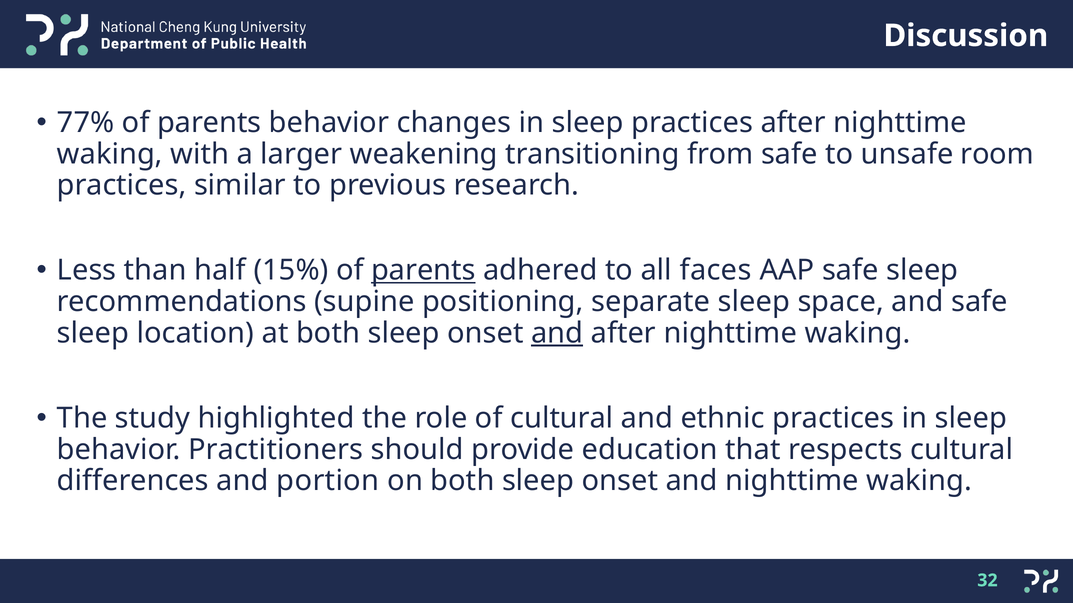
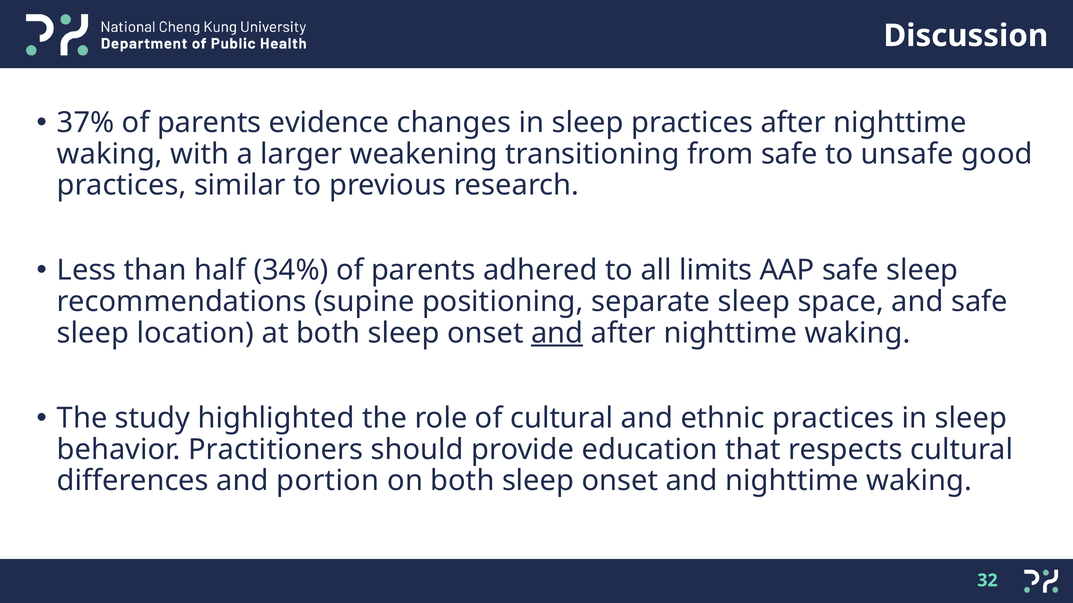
77%: 77% -> 37% (86, 123)
parents behavior: behavior -> evidence (329, 123)
room: room -> good (997, 154)
15%: 15% -> 34% (291, 271)
parents underline: present -> none (423, 271)
faces: faces -> limits (716, 271)
